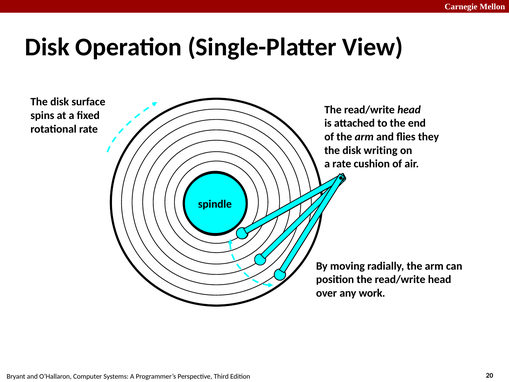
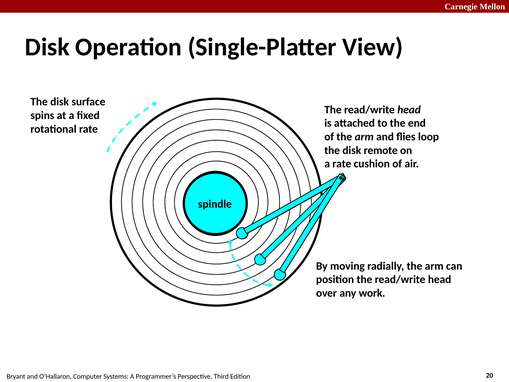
they: they -> loop (428, 137)
writing: writing -> remote (381, 150)
